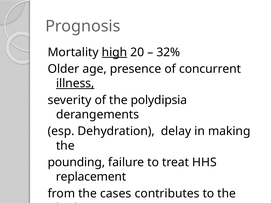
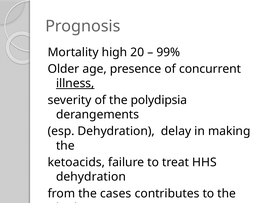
high underline: present -> none (114, 52)
32%: 32% -> 99% (168, 52)
pounding: pounding -> ketoacids (76, 163)
replacement: replacement -> dehydration (91, 177)
